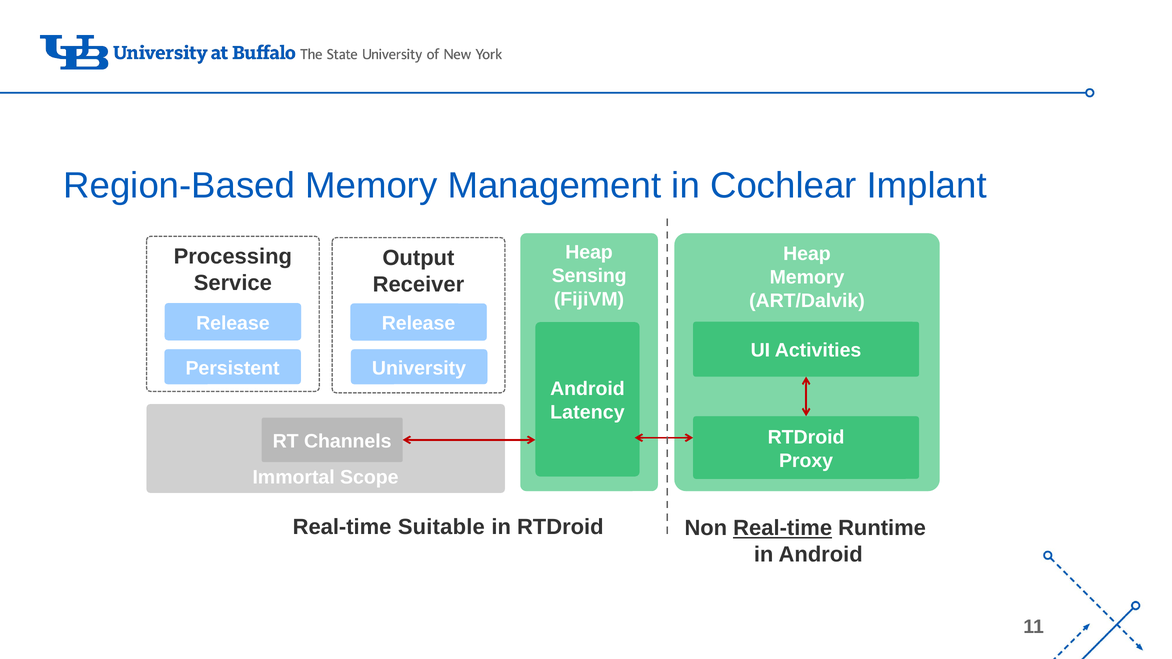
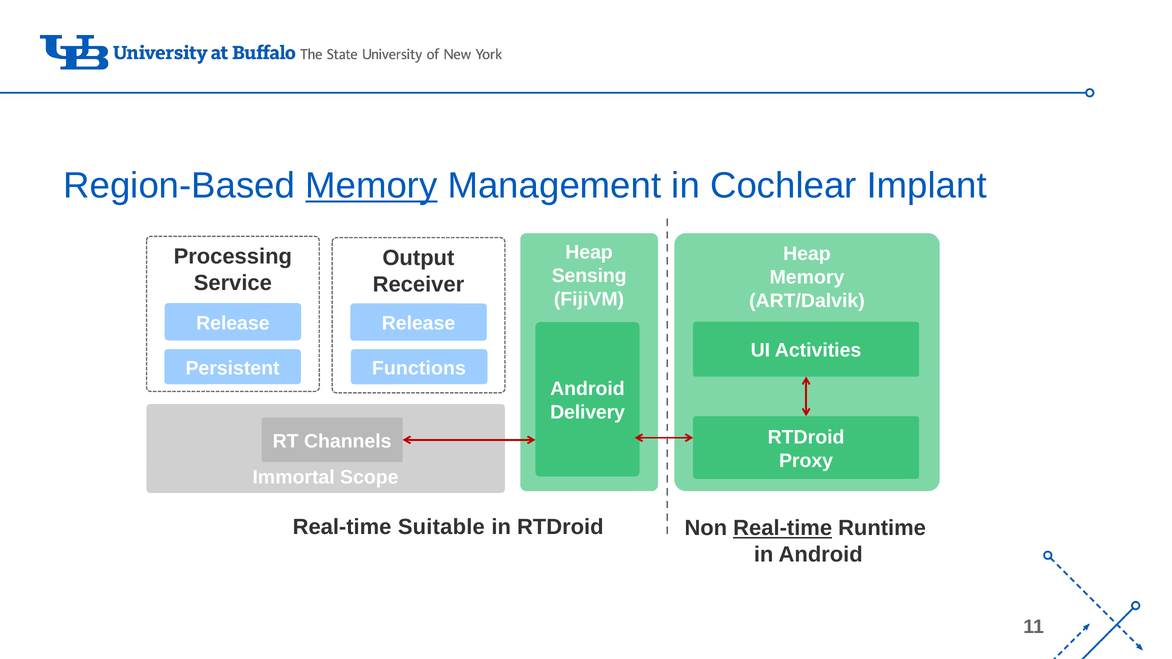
Memory underline: none -> present (371, 186)
University: University -> Functions (419, 368)
Latency: Latency -> Delivery (588, 412)
